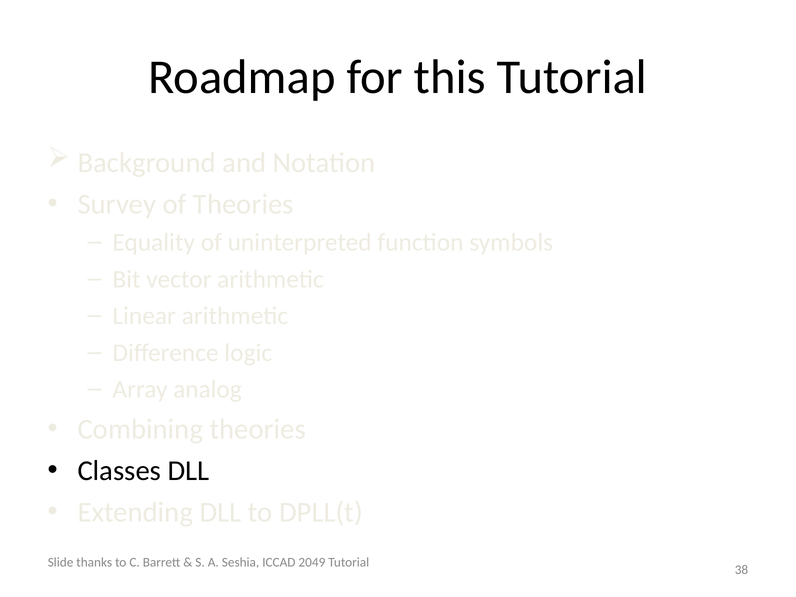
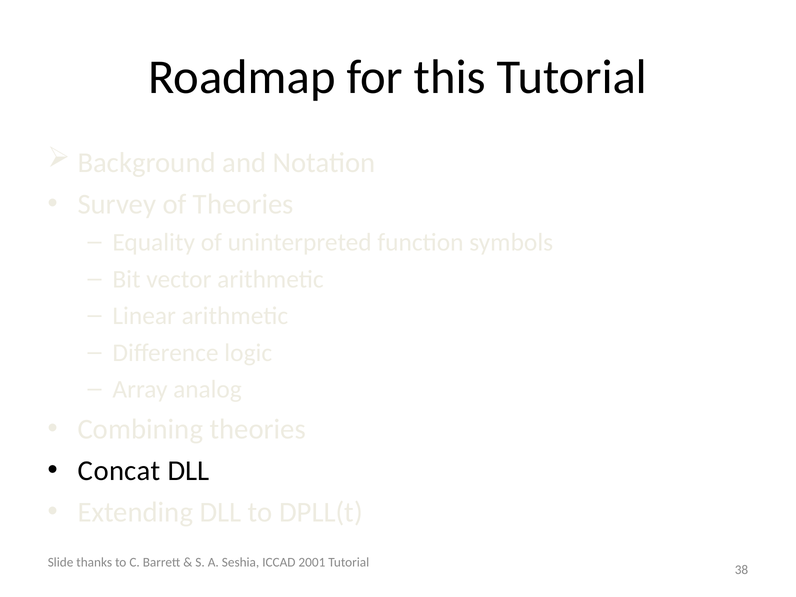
Classes: Classes -> Concat (119, 471)
2049: 2049 -> 2001 (312, 562)
